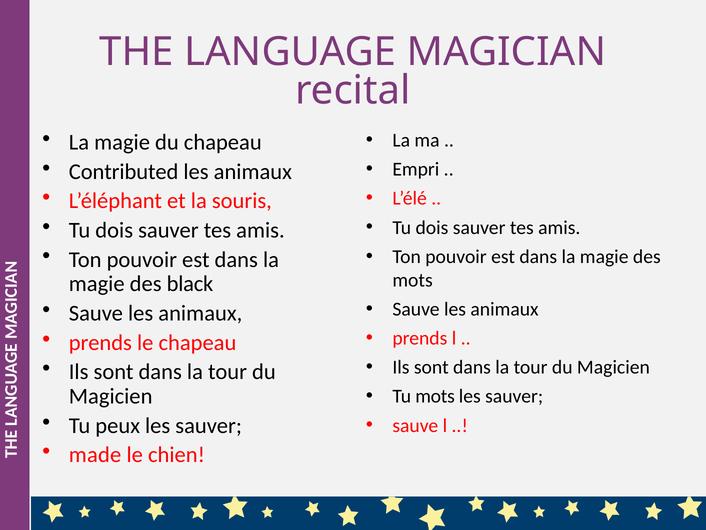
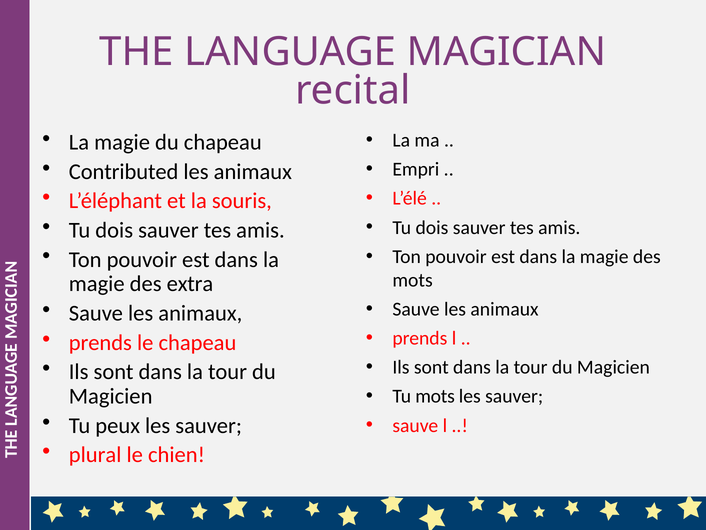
black: black -> extra (190, 284)
made: made -> plural (95, 455)
